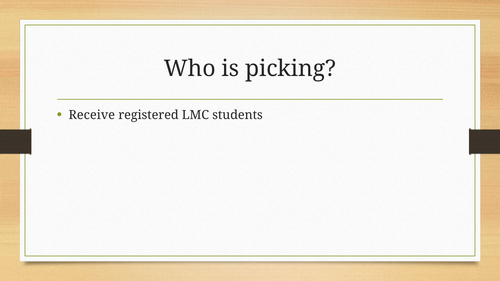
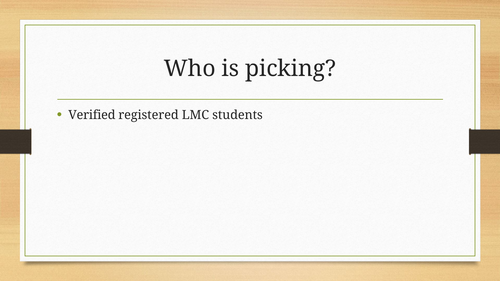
Receive: Receive -> Verified (92, 115)
